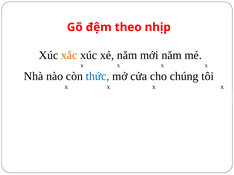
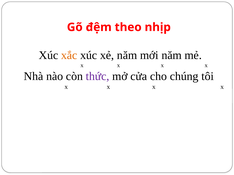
thức colour: blue -> purple (98, 76)
